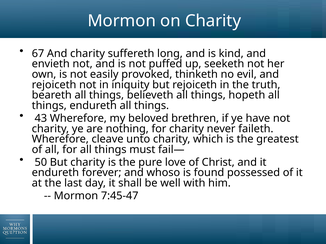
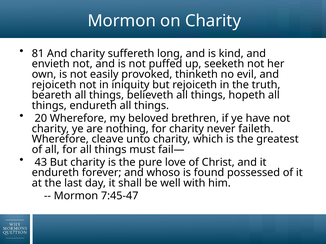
67: 67 -> 81 (38, 54)
43: 43 -> 20 (41, 119)
50: 50 -> 43 (41, 163)
